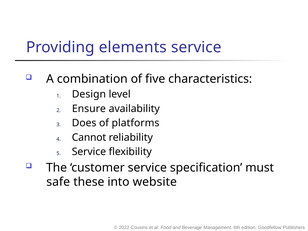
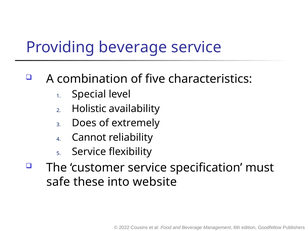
Providing elements: elements -> beverage (133, 47)
Design: Design -> Special (89, 94)
Ensure: Ensure -> Holistic (89, 109)
platforms: platforms -> extremely (136, 123)
